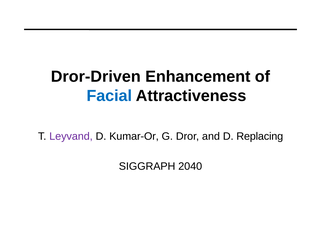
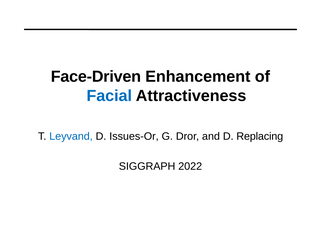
Dror-Driven: Dror-Driven -> Face-Driven (96, 77)
Leyvand colour: purple -> blue (71, 136)
Kumar-Or: Kumar-Or -> Issues-Or (134, 136)
2040: 2040 -> 2022 (190, 166)
